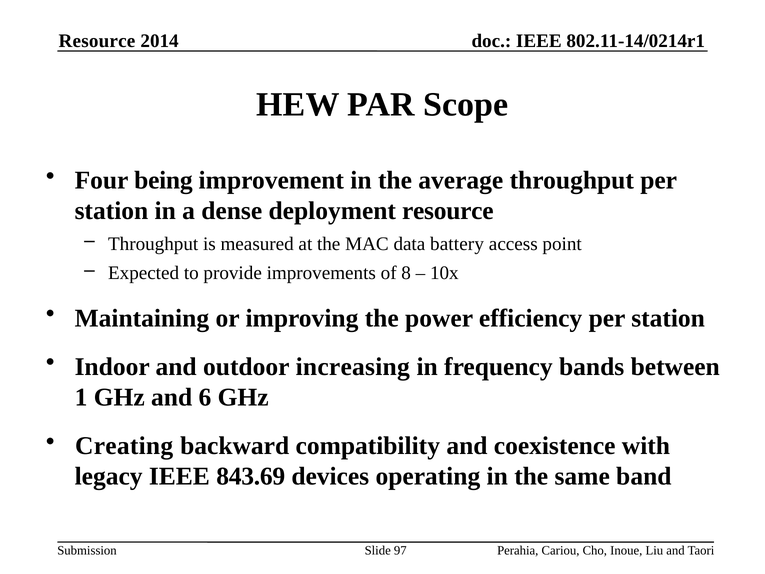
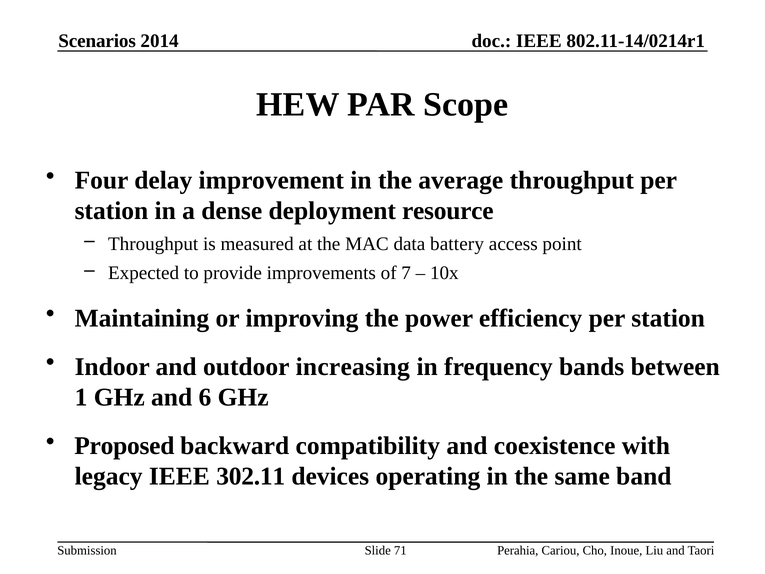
Resource: Resource -> Scenarios (97, 41)
being: being -> delay (163, 180)
8: 8 -> 7 (406, 273)
Creating: Creating -> Proposed (124, 446)
843.69: 843.69 -> 302.11 (251, 476)
97: 97 -> 71 (400, 550)
